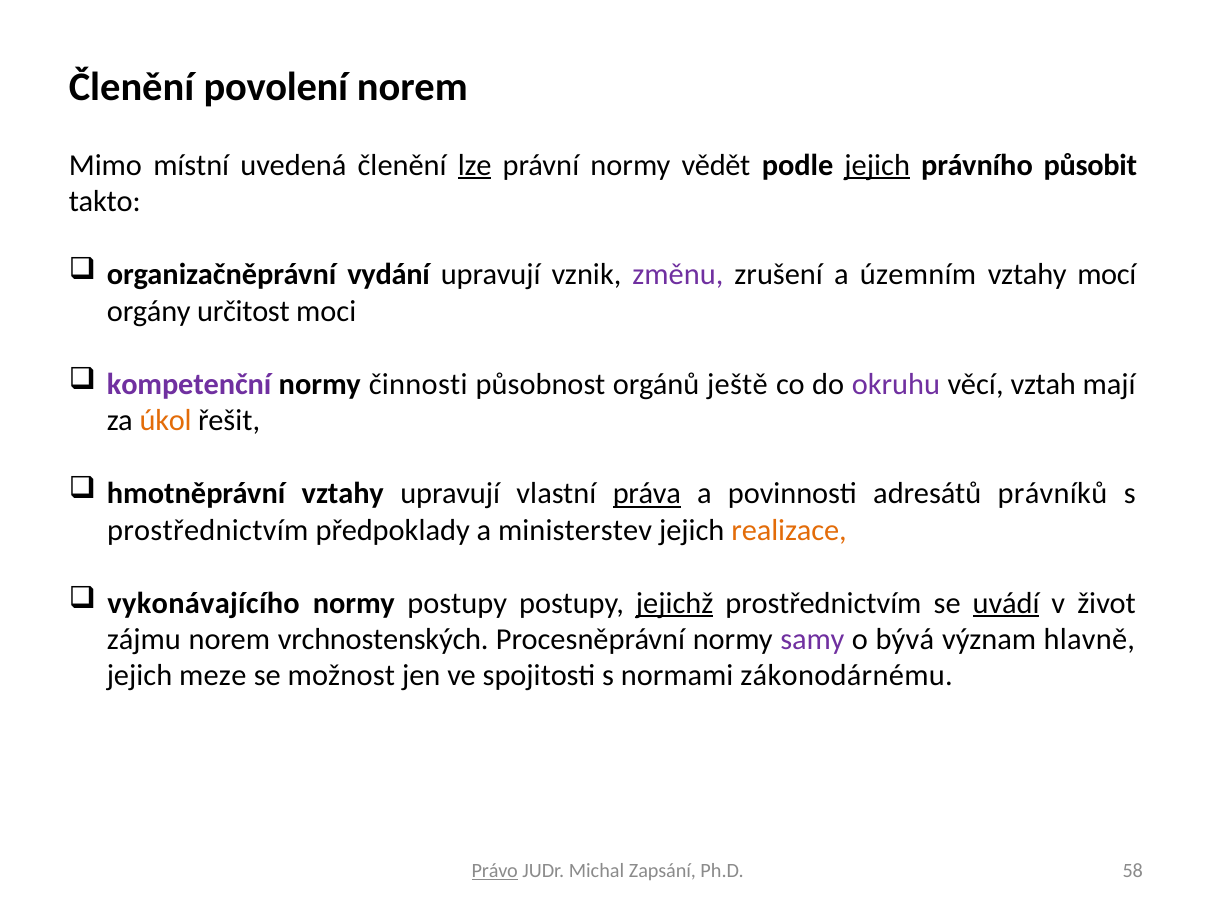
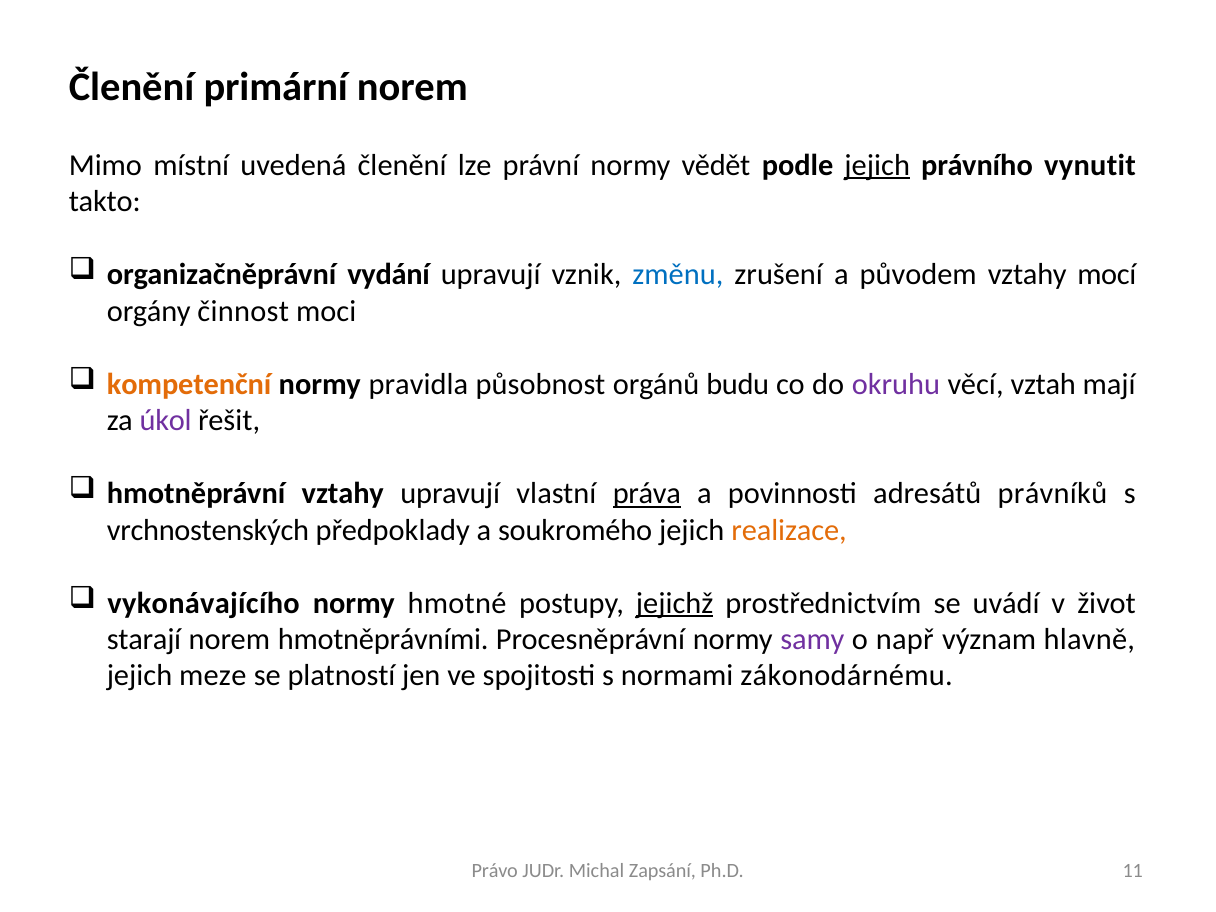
povolení: povolení -> primární (276, 87)
lze underline: present -> none (475, 165)
působit: působit -> vynutit (1090, 165)
změnu colour: purple -> blue (678, 275)
územním: územním -> původem (918, 275)
určitost: určitost -> činnost (243, 311)
kompetenční colour: purple -> orange (189, 384)
činnosti: činnosti -> pravidla (418, 384)
ještě: ještě -> budu (738, 384)
úkol colour: orange -> purple (166, 421)
prostřednictvím: prostřednictvím -> vrchnostenských (208, 530)
ministerstev: ministerstev -> soukromého (575, 530)
normy postupy: postupy -> hmotné (457, 603)
uvádí underline: present -> none (1006, 603)
zájmu: zájmu -> starají (144, 639)
vrchnostenských: vrchnostenských -> hmotněprávními (383, 639)
bývá: bývá -> např (905, 639)
možnost: možnost -> platností (341, 676)
Právo underline: present -> none (495, 871)
58: 58 -> 11 (1133, 871)
